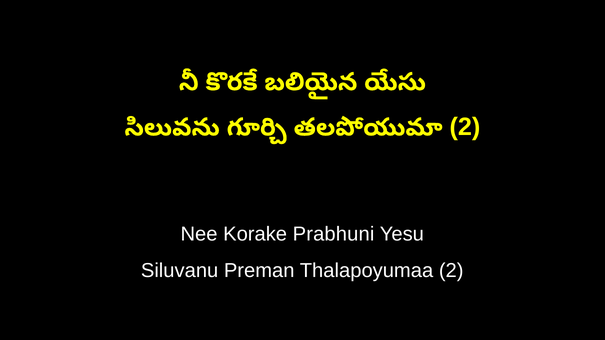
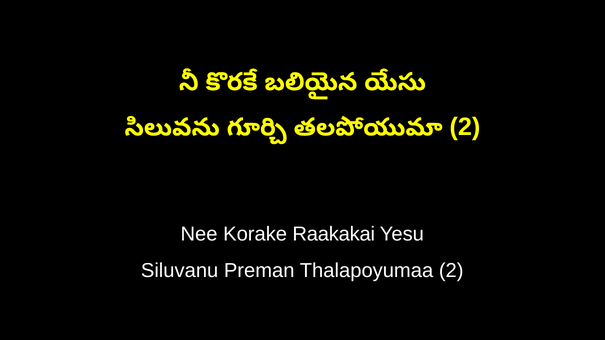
Prabhuni: Prabhuni -> Raakakai (334, 234)
